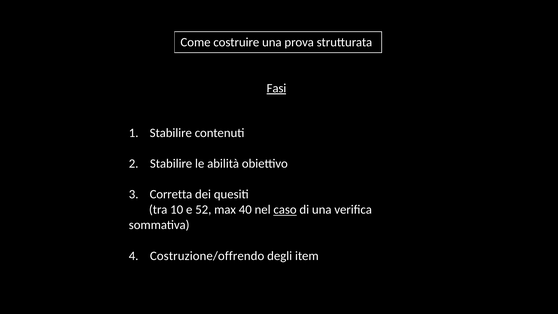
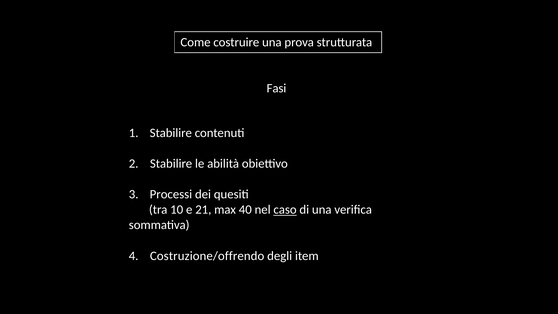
Fasi underline: present -> none (276, 88)
Corretta: Corretta -> Processi (171, 194)
52: 52 -> 21 (203, 210)
